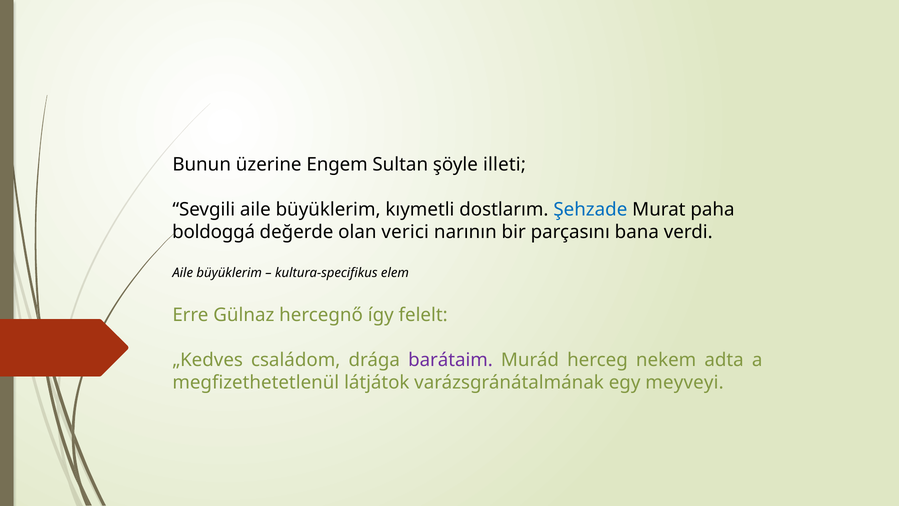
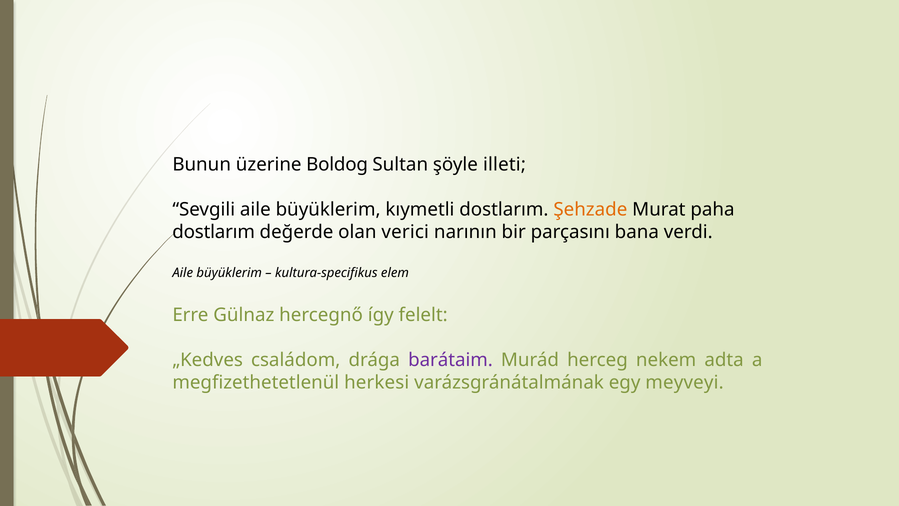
Engem: Engem -> Boldog (337, 164)
Şehzade colour: blue -> orange (590, 209)
boldoggá: boldoggá -> dostlarım (214, 232)
látjátok: látjátok -> herkesi (377, 382)
